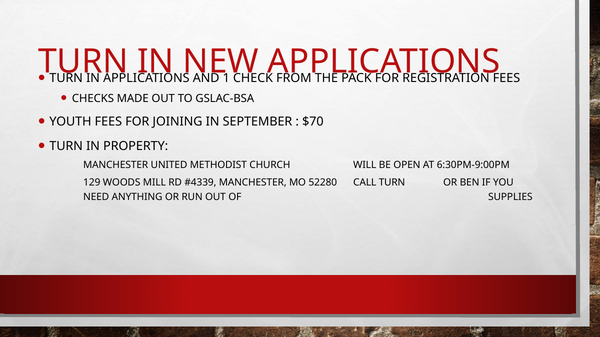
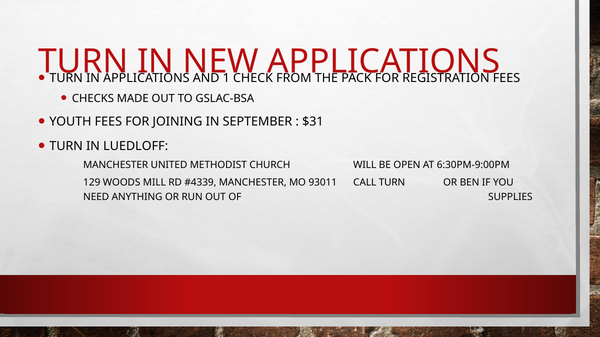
$70: $70 -> $31 (313, 122)
PROPERTY: PROPERTY -> LUEDLOFF (136, 146)
52280: 52280 -> 93011 (323, 183)
